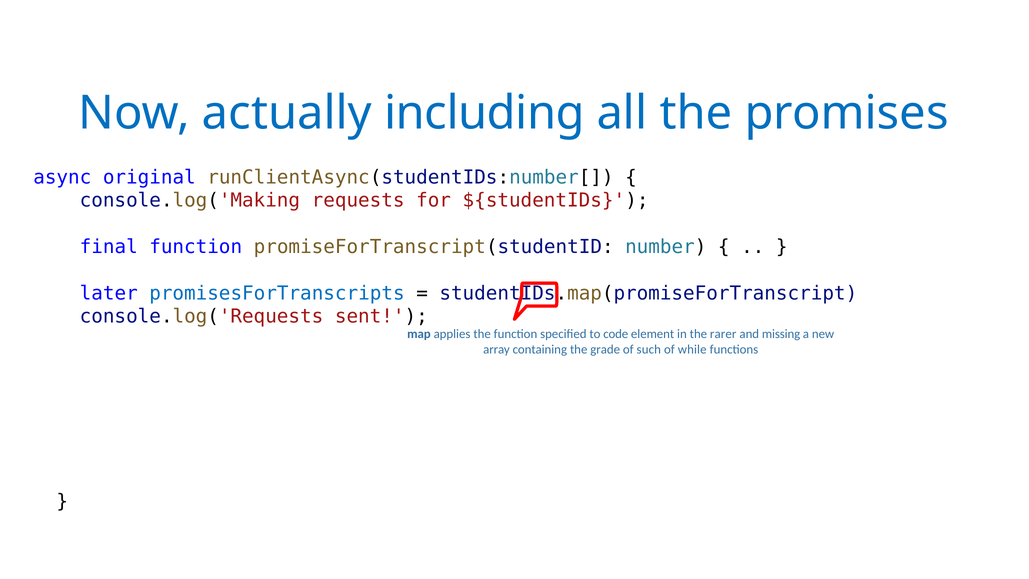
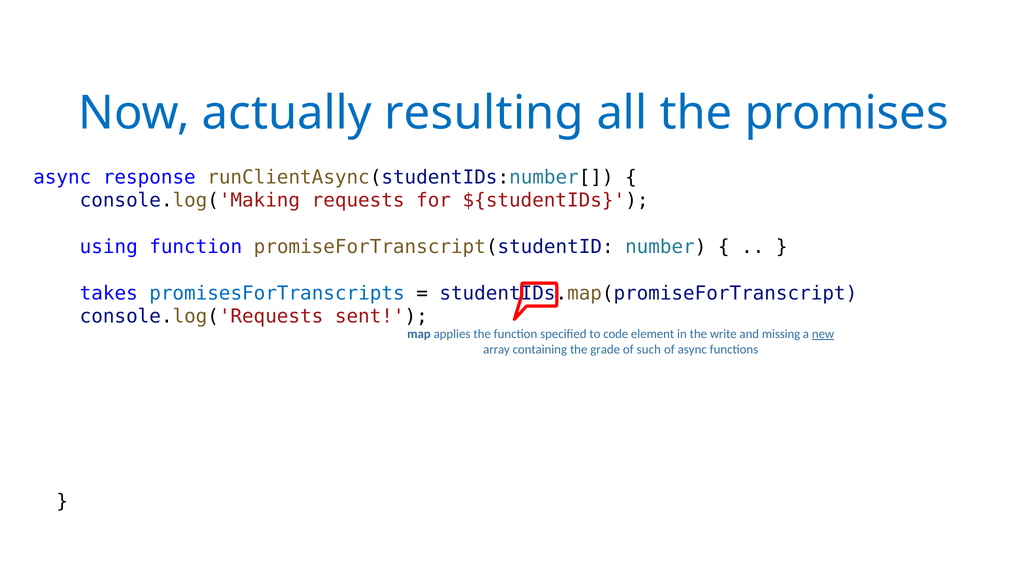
including: including -> resulting (484, 113)
original: original -> response (149, 177)
final: final -> using (109, 247)
later: later -> takes (109, 293)
rarer: rarer -> write (723, 334)
new underline: none -> present (823, 334)
of while: while -> async (692, 349)
